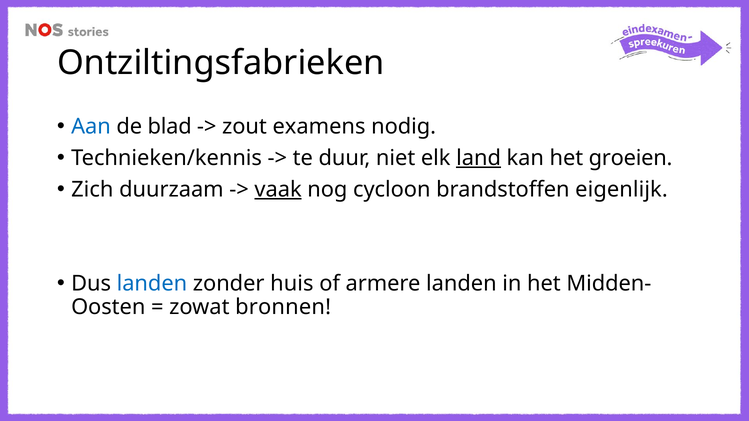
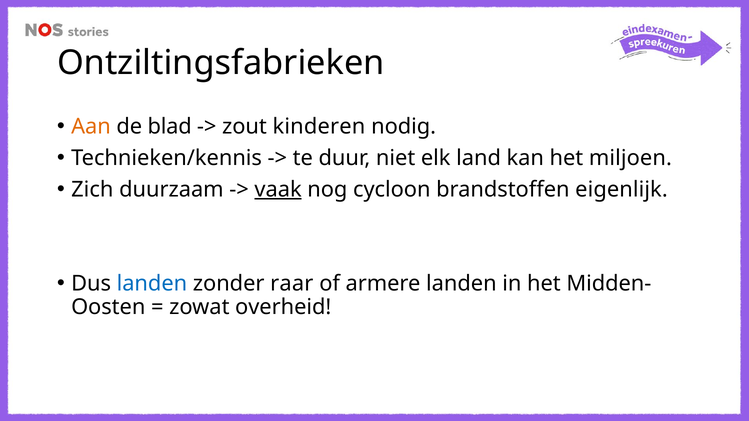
Aan colour: blue -> orange (91, 127)
examens: examens -> kinderen (319, 127)
land underline: present -> none (479, 158)
groeien: groeien -> miljoen (630, 158)
huis: huis -> raar (292, 284)
bronnen: bronnen -> overheid (283, 307)
